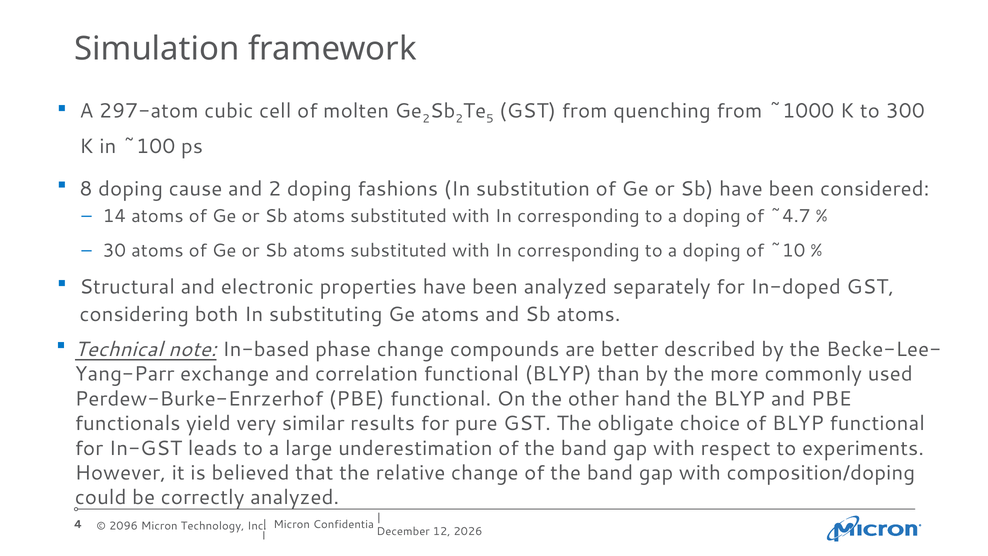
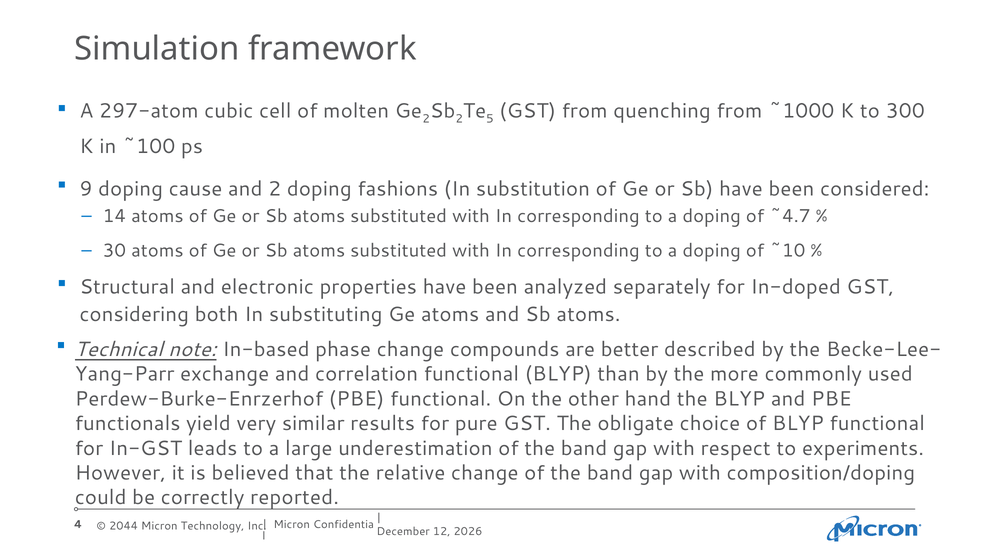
8: 8 -> 9 (86, 189)
correctly analyzed: analyzed -> reported (295, 497)
2096: 2096 -> 2044 (124, 526)
